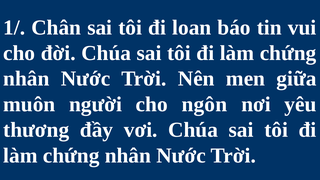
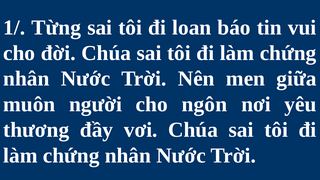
Chân: Chân -> Từng (56, 27)
